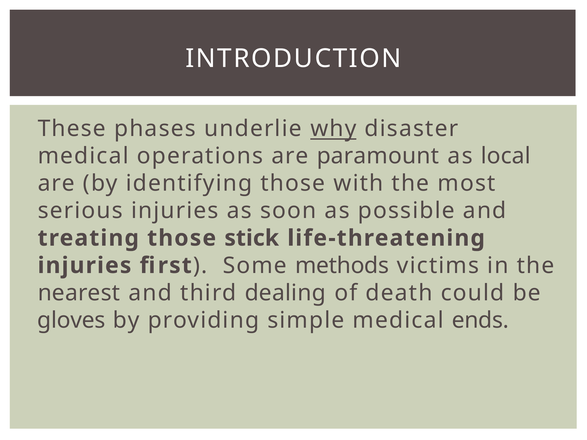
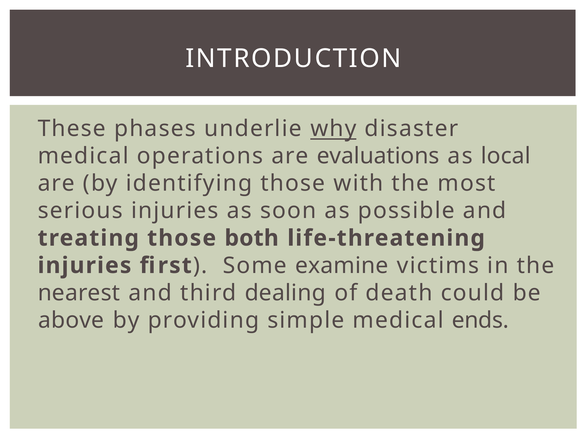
paramount: paramount -> evaluations (378, 156)
stick: stick -> both (252, 238)
methods: methods -> examine (342, 266)
gloves: gloves -> above (71, 320)
